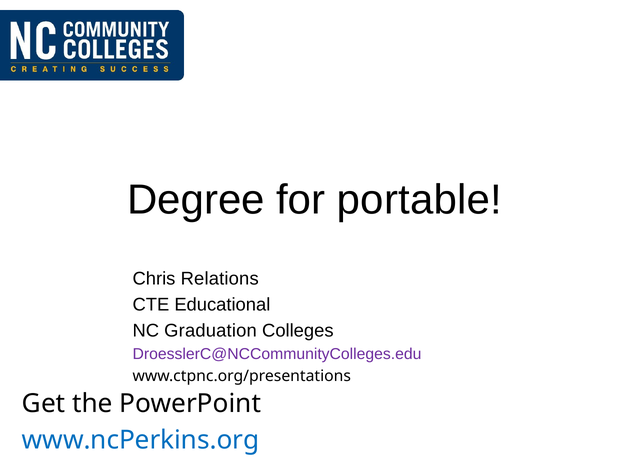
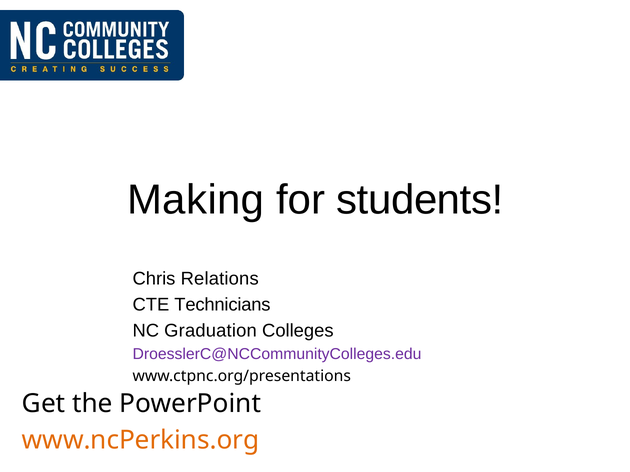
Degree: Degree -> Making (196, 200)
portable: portable -> students (420, 200)
Educational: Educational -> Technicians (222, 305)
www.ncPerkins.org colour: blue -> orange (141, 441)
